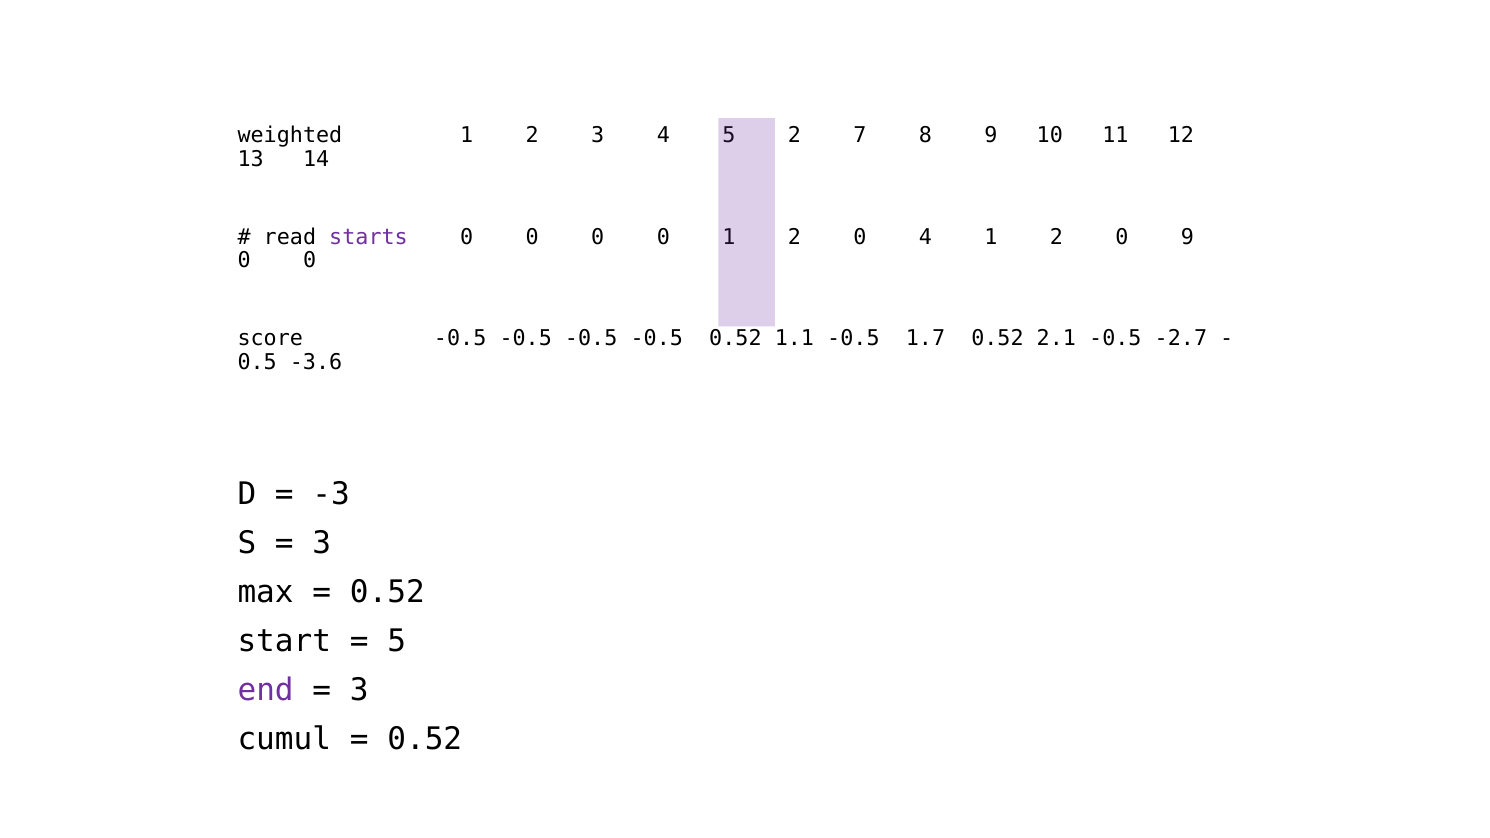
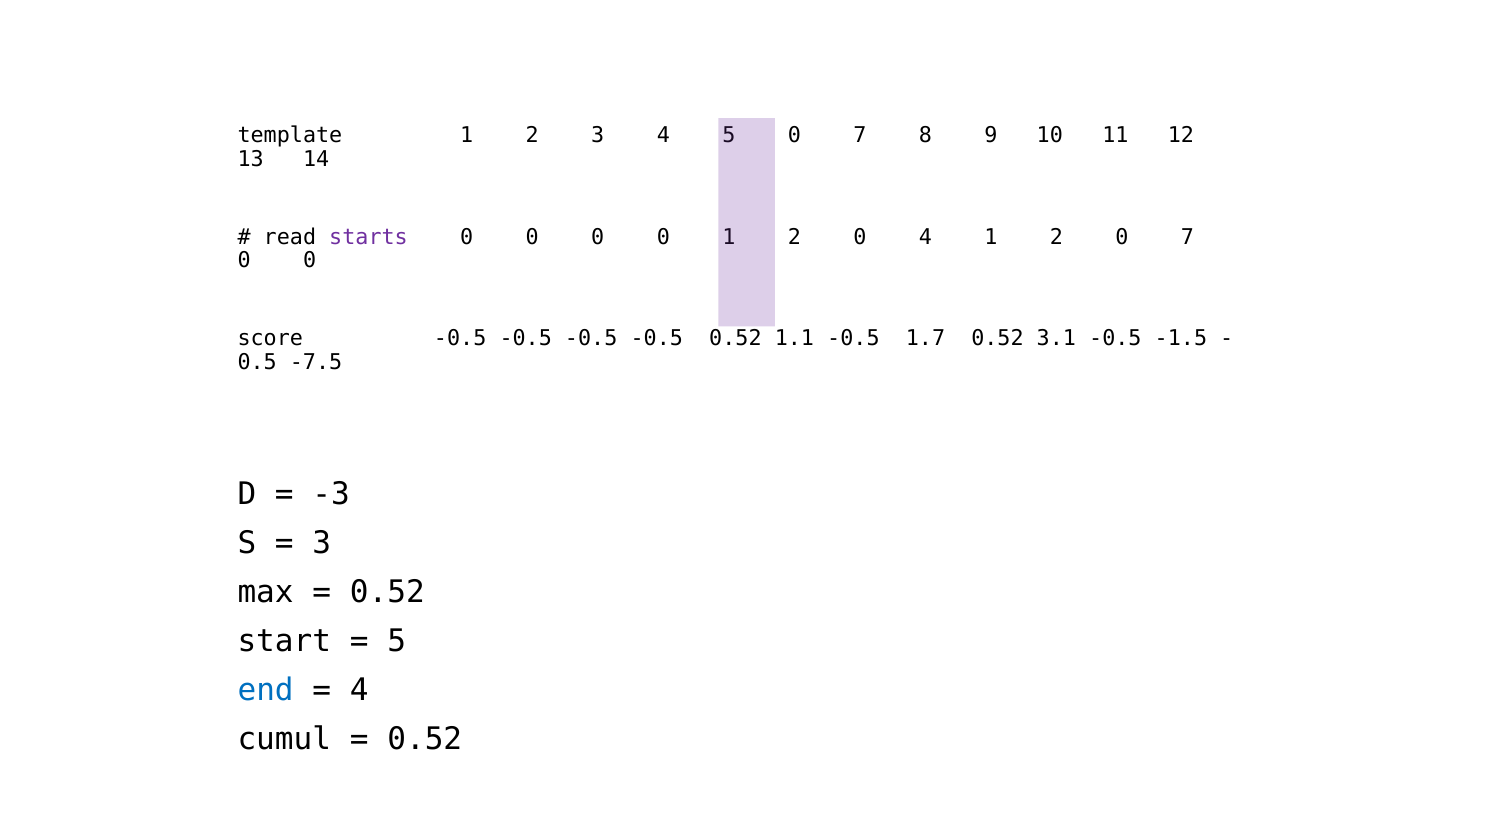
weighted: weighted -> template (290, 135)
2: 2 -> 0 (794, 135)
2 0 9: 9 -> 7 (1187, 237)
2.1: 2.1 -> 3.1 (1056, 338)
-2.7: -2.7 -> -1.5 (1181, 338)
-3.6: -3.6 -> -7.5 (316, 362)
end colour: purple -> blue (266, 690)
3: 3 -> 4 (359, 690)
